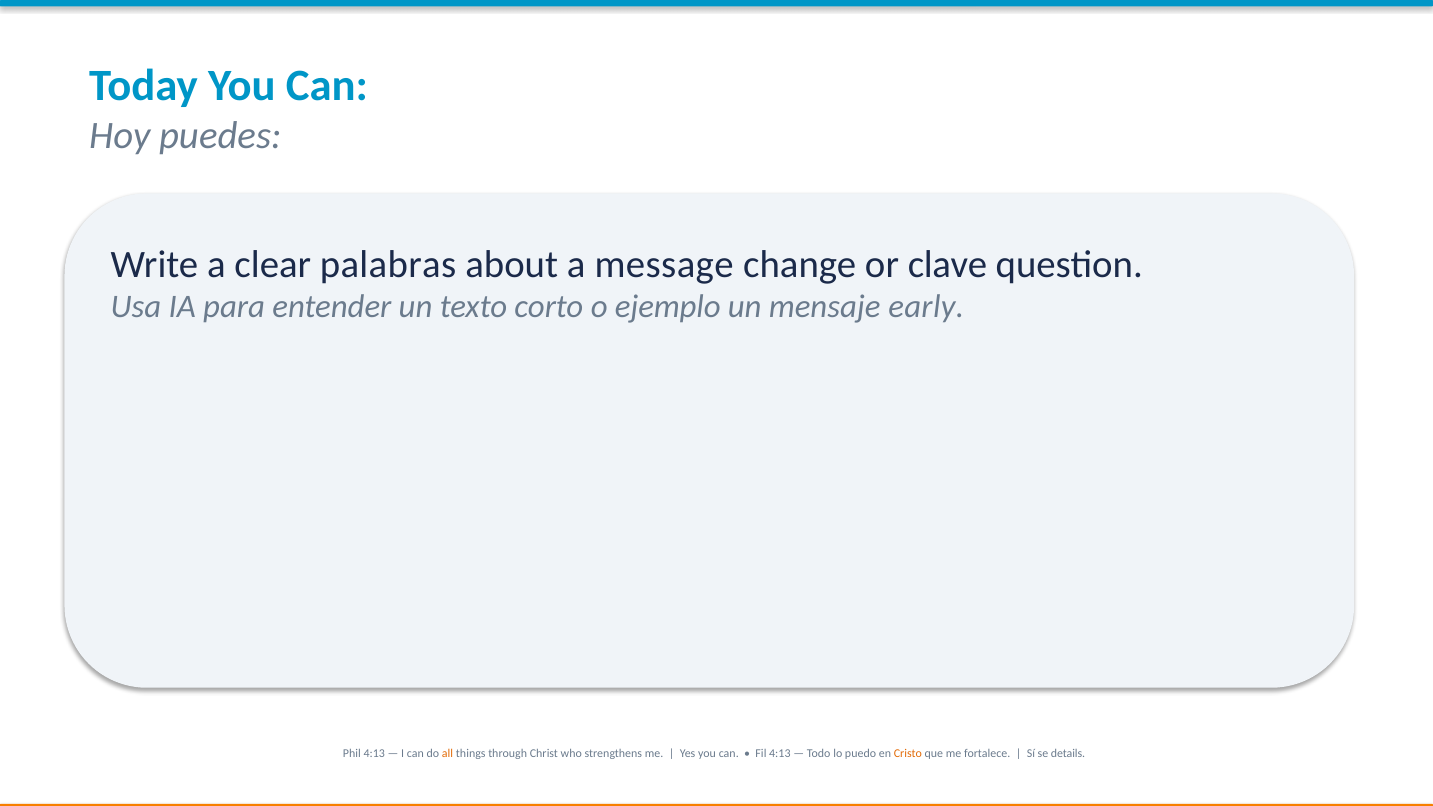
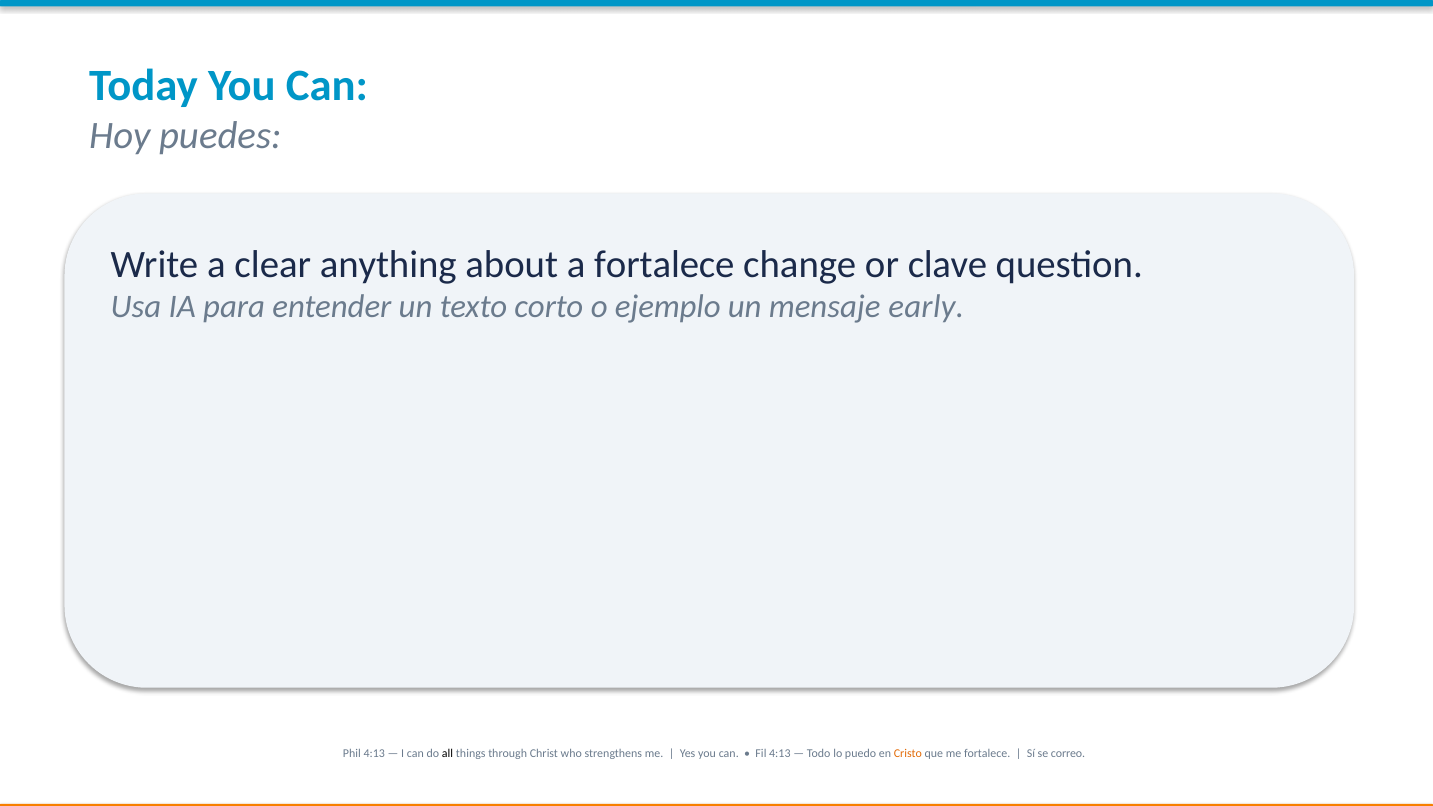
palabras: palabras -> anything (388, 265)
a message: message -> fortalece (664, 265)
all colour: orange -> black (448, 754)
details: details -> correo (1068, 754)
